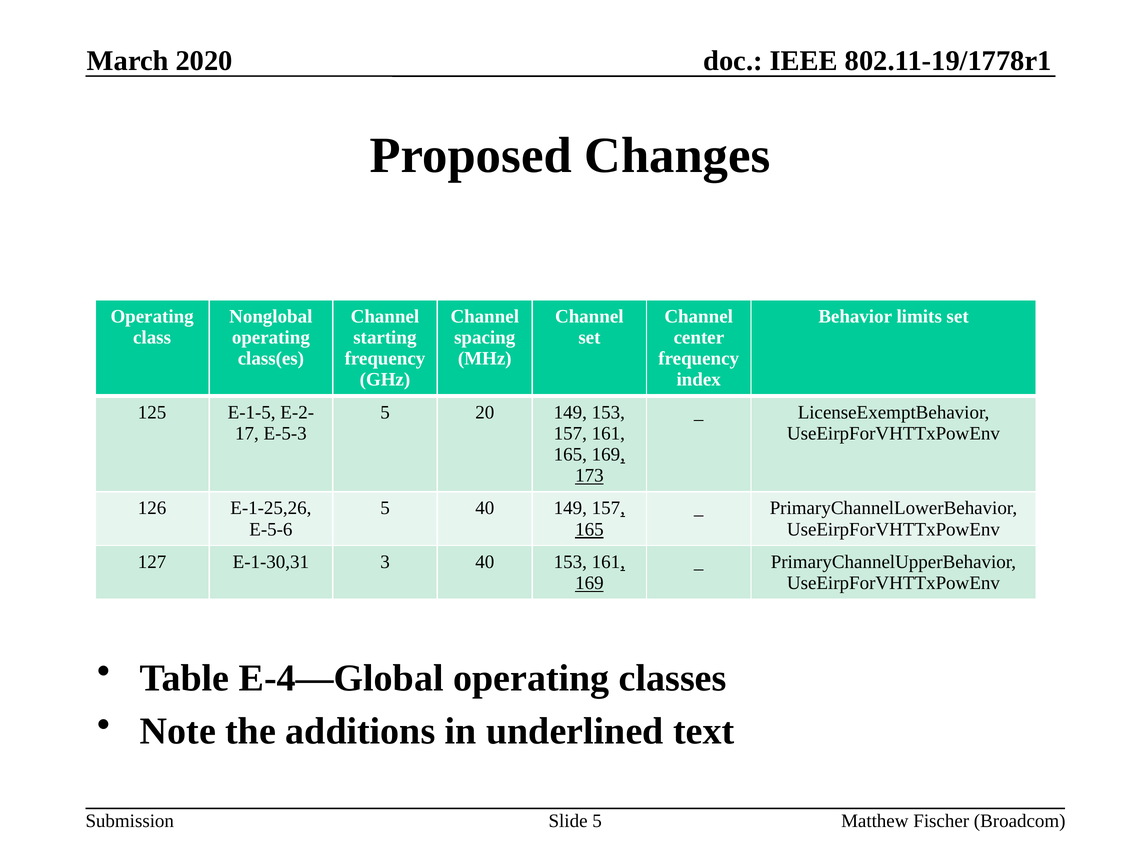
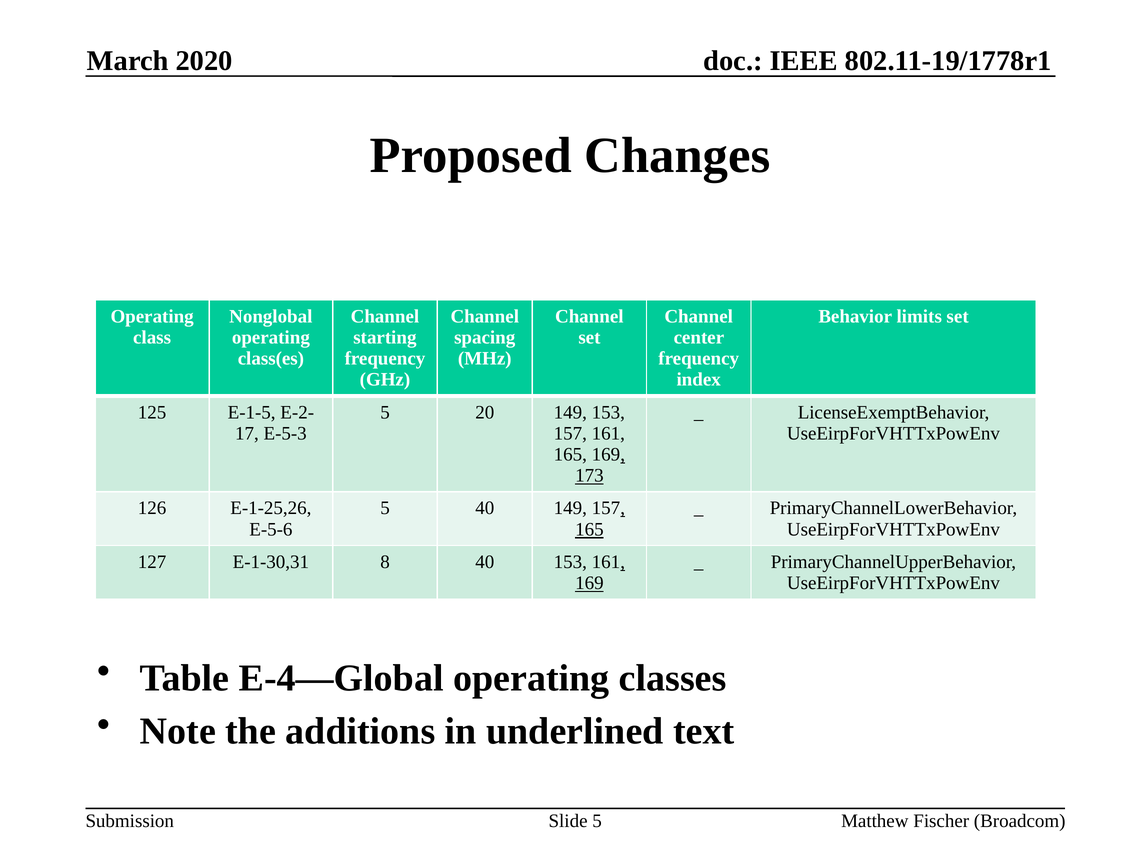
3: 3 -> 8 (385, 562)
